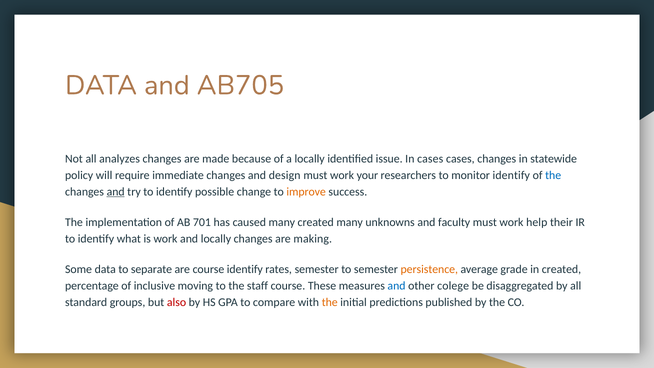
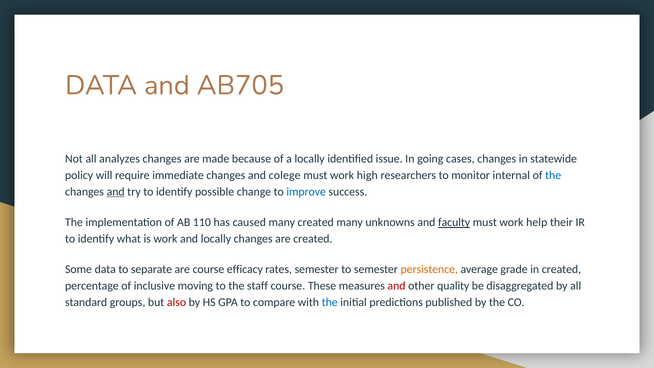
In cases: cases -> going (430, 159)
design: design -> colege (285, 175)
your: your -> high (367, 175)
monitor identify: identify -> internal (511, 175)
improve colour: orange -> blue (306, 192)
701: 701 -> 110 (202, 222)
faculty underline: none -> present (454, 222)
are making: making -> created (313, 239)
course identify: identify -> efficacy (245, 269)
and colour: blue -> red (397, 286)
colege: colege -> quality (453, 286)
the colour: orange -> blue (330, 302)
